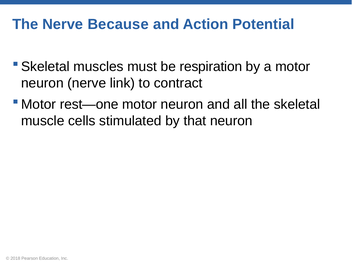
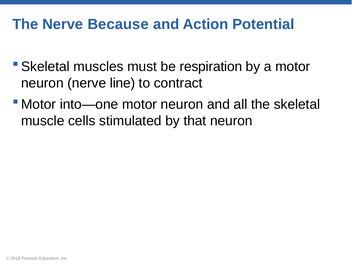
link: link -> line (123, 83)
rest—one: rest—one -> into—one (89, 104)
